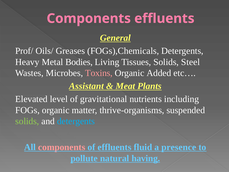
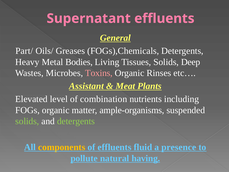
Components: Components -> Supernatant (89, 18)
Prof/: Prof/ -> Part/ (24, 51)
Steel: Steel -> Deep (191, 62)
Added: Added -> Rinses (159, 73)
gravitational: gravitational -> combination (104, 99)
thrive-organisms: thrive-organisms -> ample-organisms (132, 110)
detergents colour: light blue -> light green (76, 121)
components colour: pink -> yellow (62, 147)
